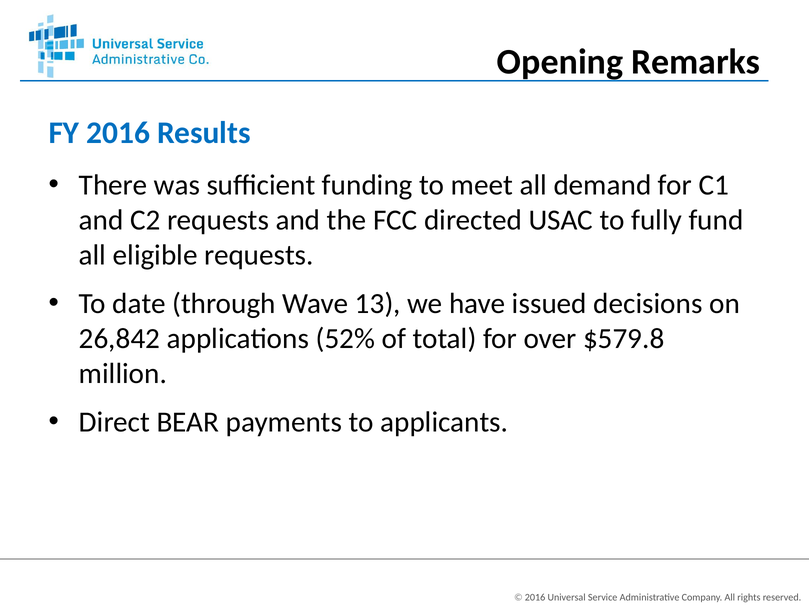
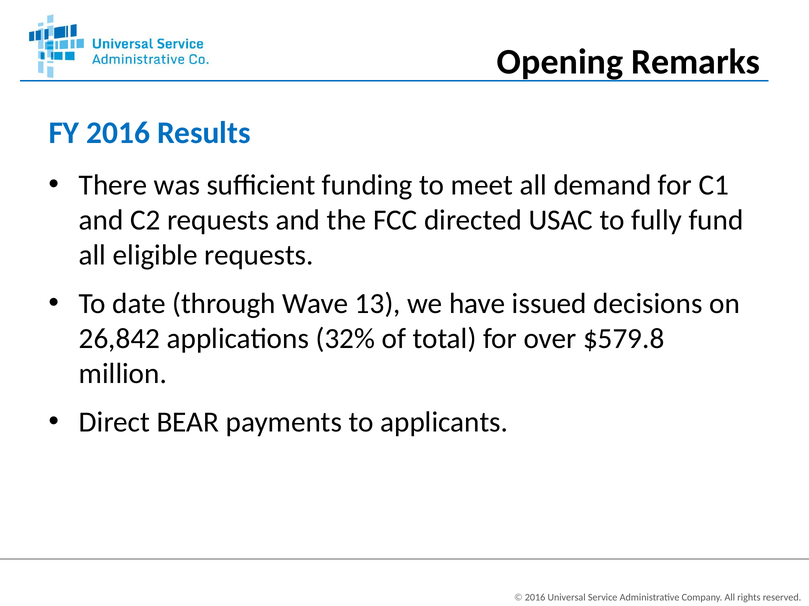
52%: 52% -> 32% (345, 339)
